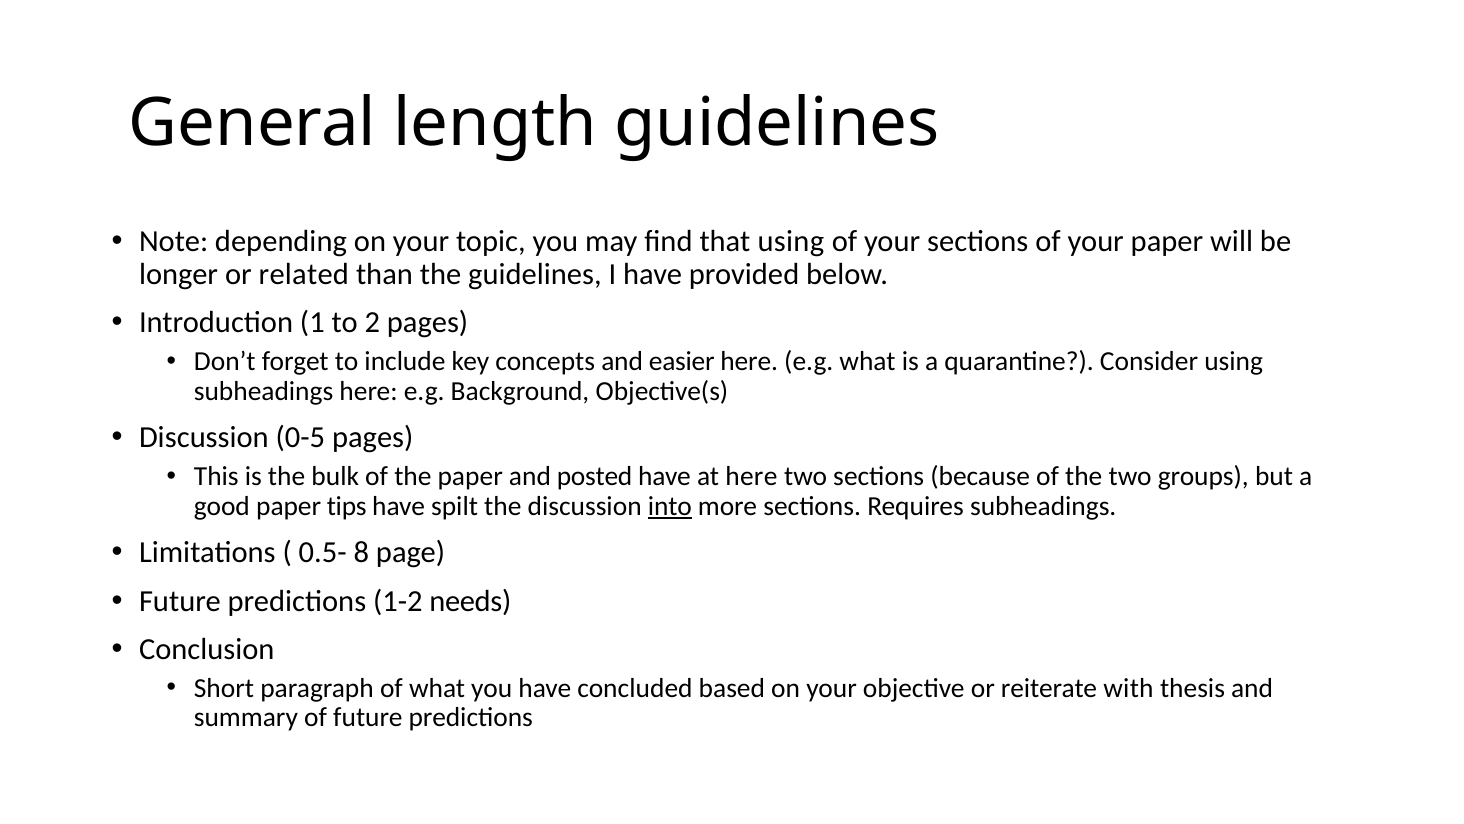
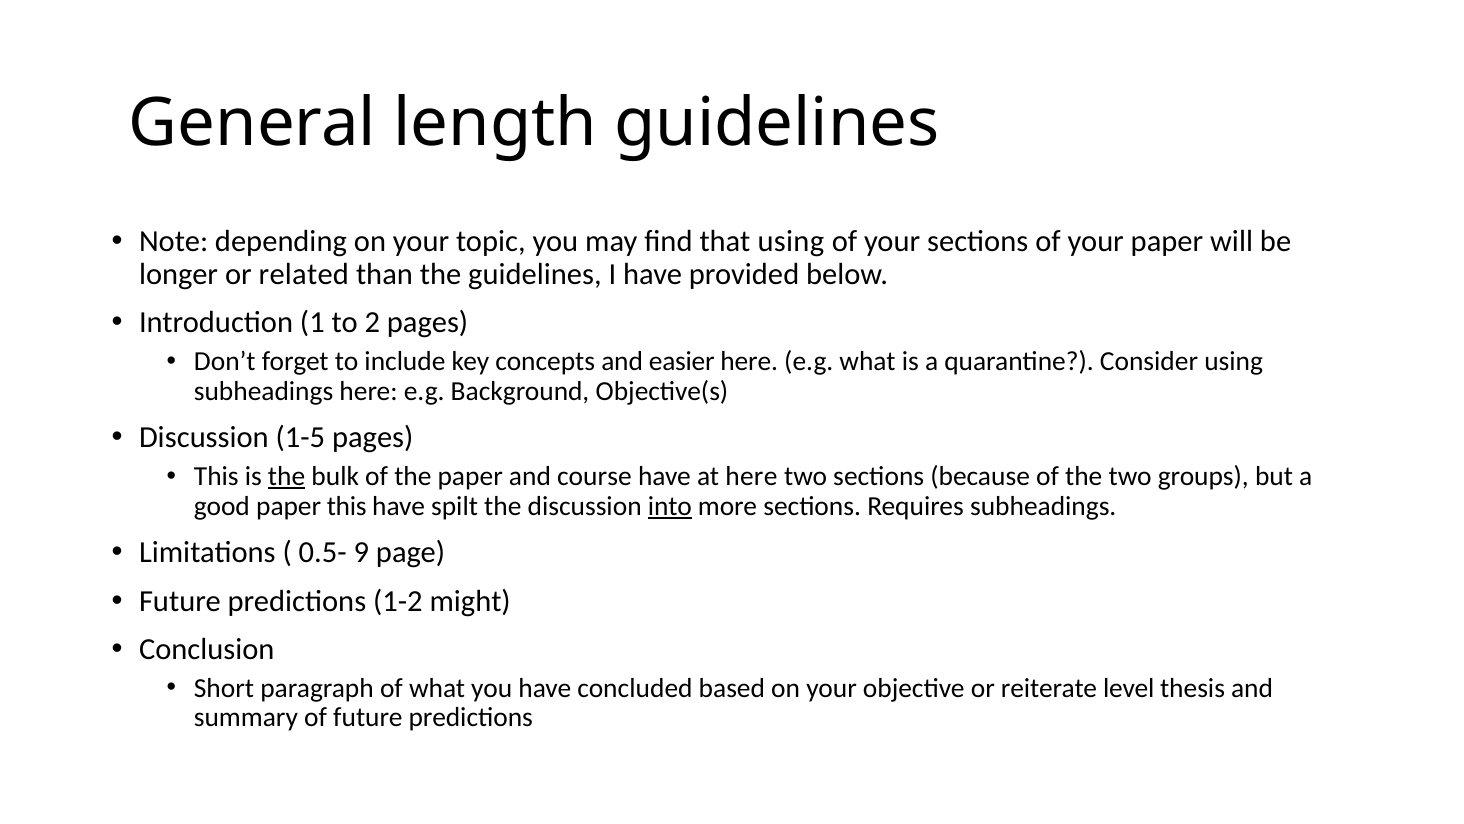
0-5: 0-5 -> 1-5 (300, 437)
the underline: none -> present (287, 476)
posted: posted -> course (594, 476)
paper tips: tips -> this (347, 506)
8: 8 -> 9 (361, 552)
needs: needs -> might (470, 601)
with: with -> level (1129, 688)
